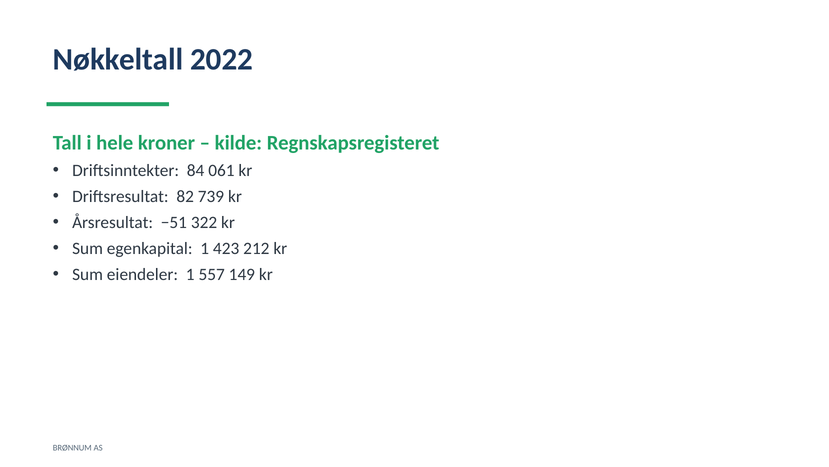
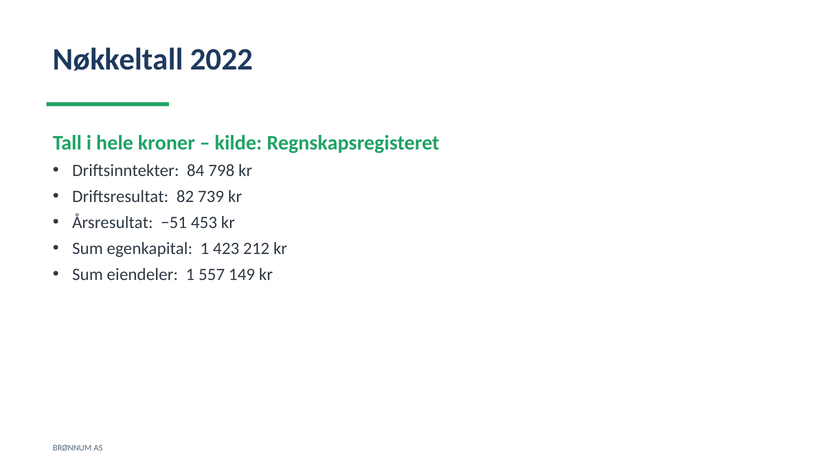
061: 061 -> 798 (221, 170)
322: 322 -> 453 (204, 222)
